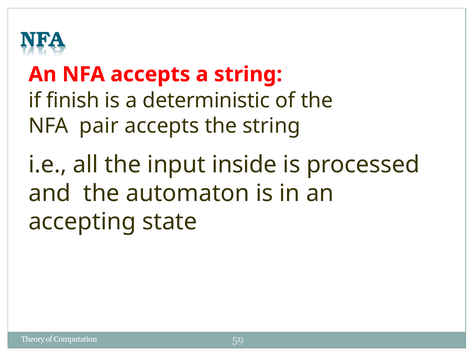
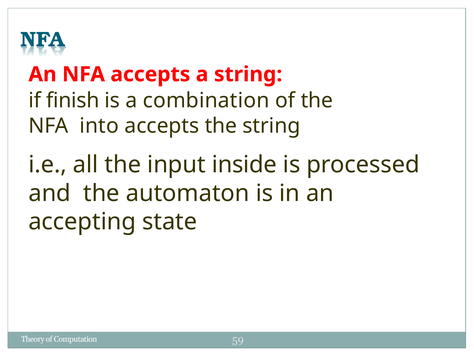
deterministic: deterministic -> combination (206, 100)
pair: pair -> into (99, 126)
